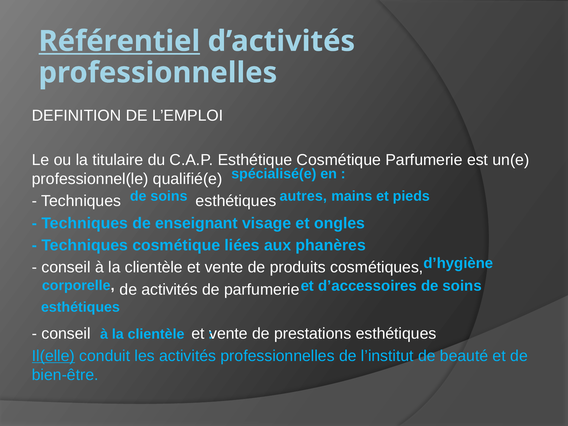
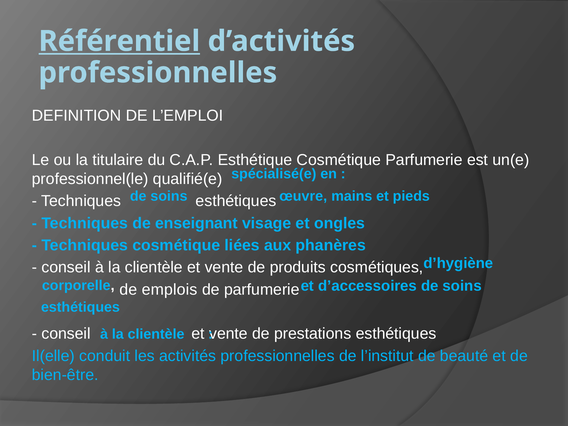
autres: autres -> œuvre (303, 196)
de activités: activités -> emplois (170, 290)
Il(elle underline: present -> none (53, 356)
